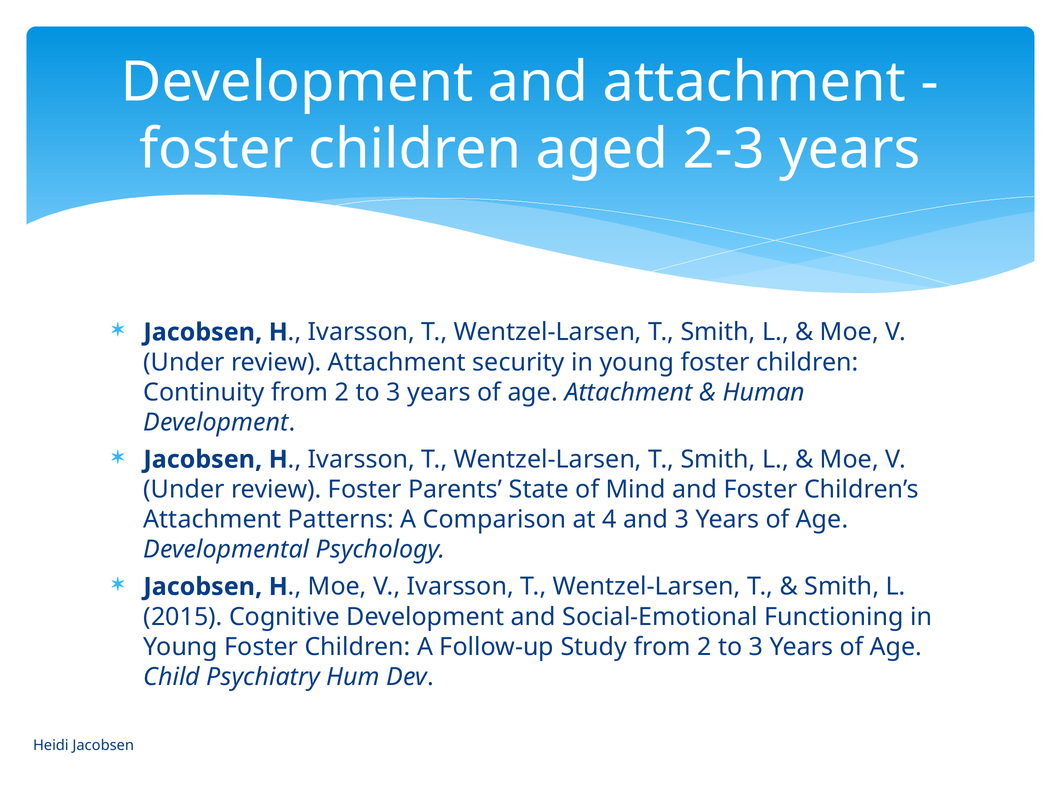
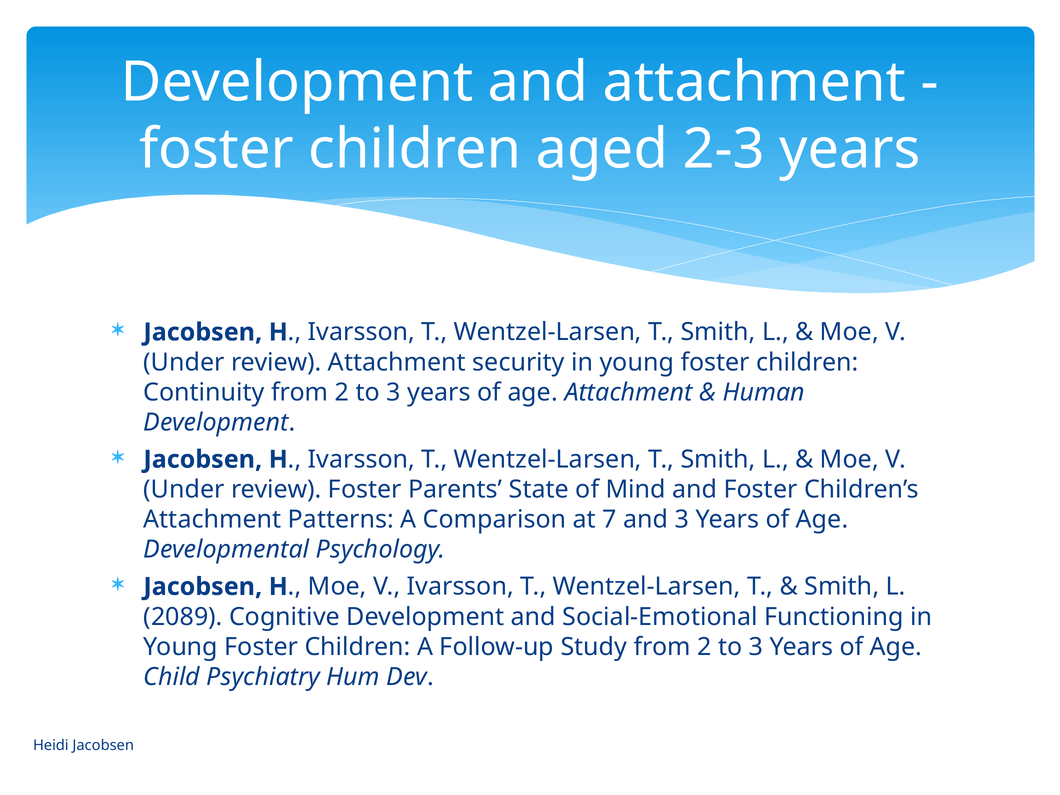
4: 4 -> 7 (610, 520)
2015: 2015 -> 2089 (183, 617)
